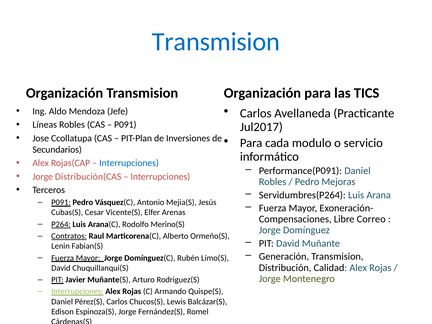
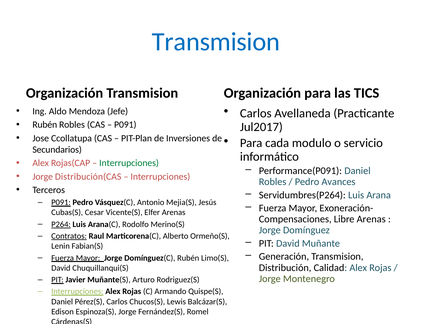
Líneas: Líneas -> Rubén (45, 125)
Interrupciones colour: blue -> green (129, 163)
Mejoras: Mejoras -> Avances (339, 182)
Libre Correo: Correo -> Arenas (371, 219)
